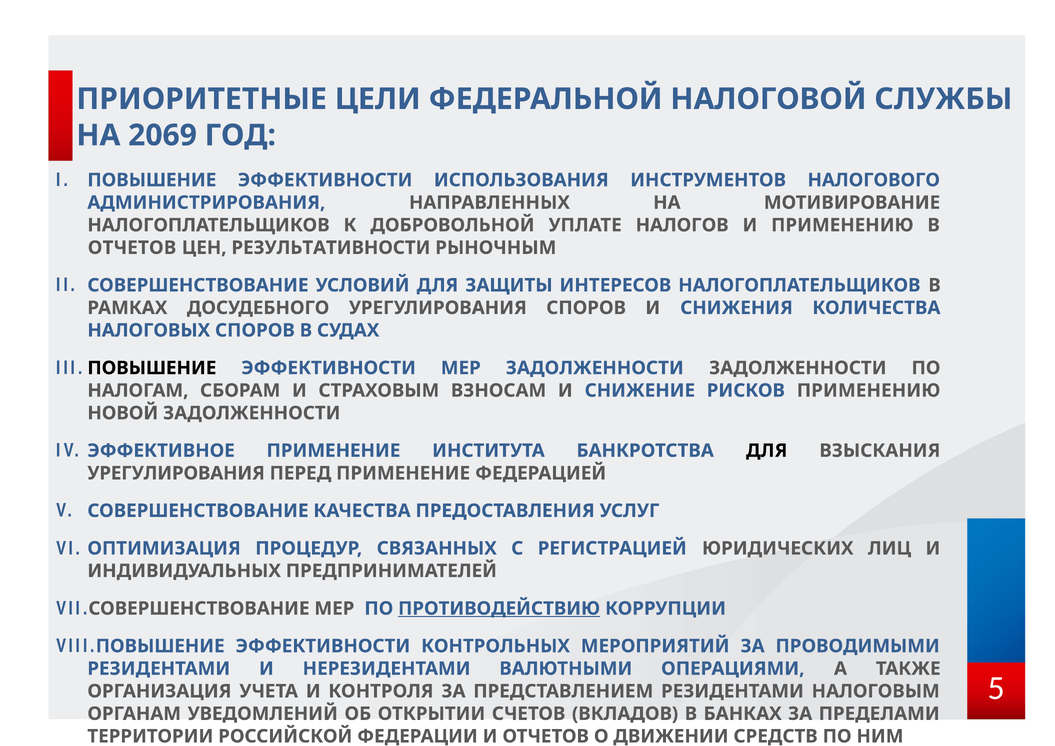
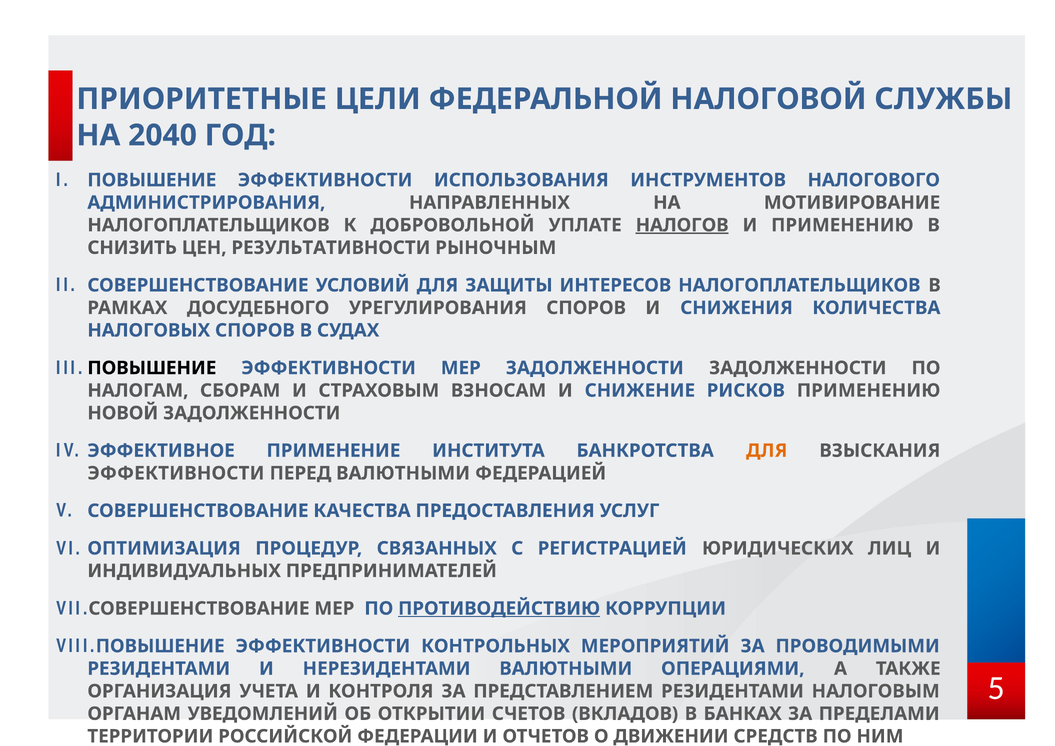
2069: 2069 -> 2040 (163, 135)
НАЛОГОВ underline: none -> present (682, 225)
ОТЧЕТОВ: ОТЧЕТОВ -> СНИЗИТЬ (132, 248)
ДЛЯ colour: black -> orange (767, 451)
УРЕГУЛИРОВАНИЯ: УРЕГУЛИРОВАНИЯ -> ЭФФЕКТИВНОСТИ (176, 473)
ПЕРЕД ПРИМЕНЕНИЕ: ПРИМЕНЕНИЕ -> ВАЛЮТНЫМИ (403, 473)
